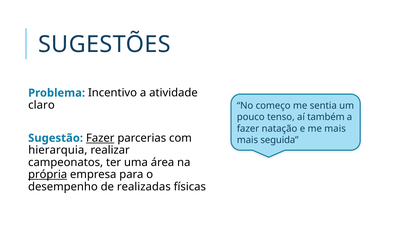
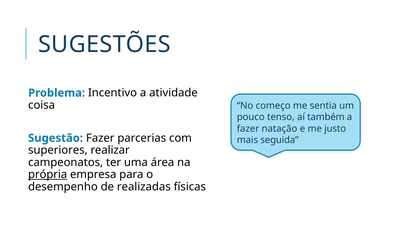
claro: claro -> coisa (42, 105)
me mais: mais -> justo (335, 129)
Fazer underline: present -> none (100, 138)
hierarquia: hierarquia -> superiores (58, 150)
